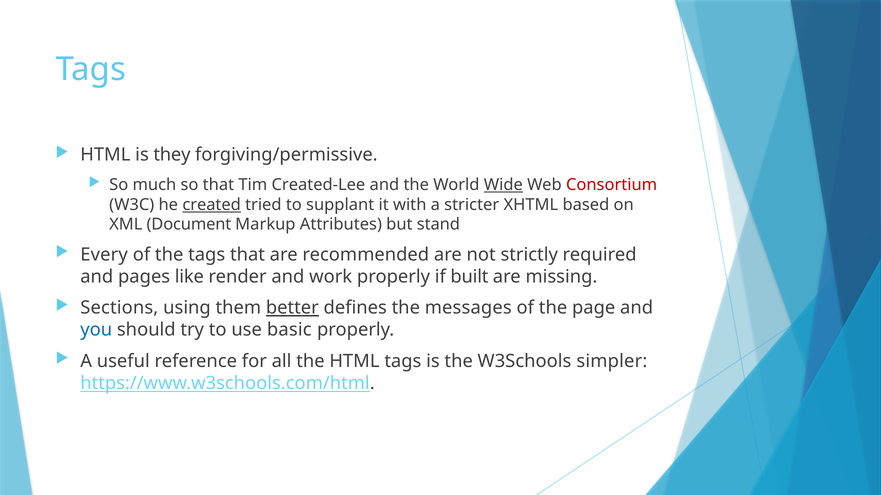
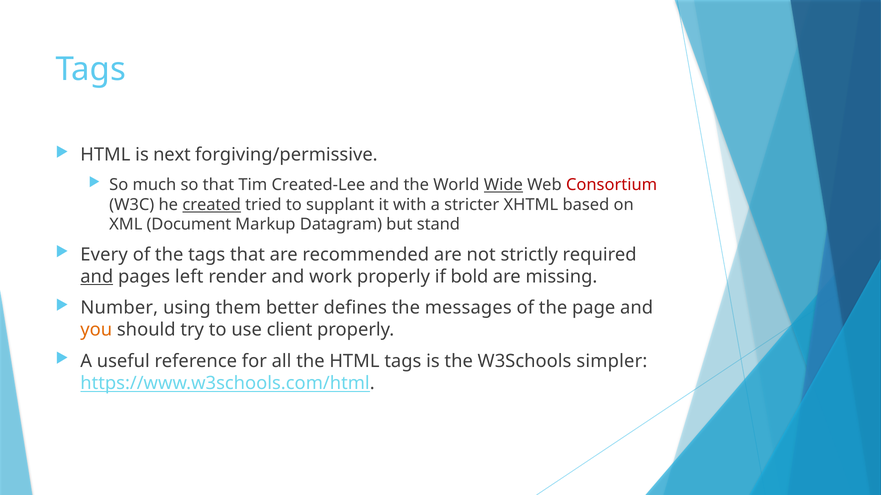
they: they -> next (172, 155)
Attributes: Attributes -> Datagram (341, 225)
and underline: none -> present (97, 277)
like: like -> left (189, 277)
built: built -> bold (469, 277)
Sections: Sections -> Number (119, 308)
better underline: present -> none (292, 308)
you colour: blue -> orange (96, 330)
basic: basic -> client (290, 330)
